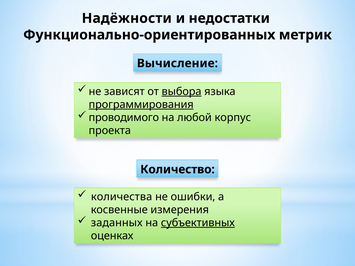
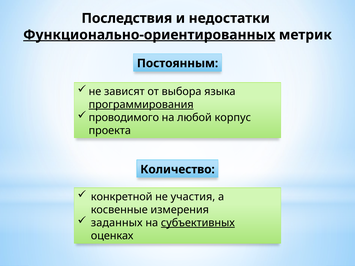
Надёжности: Надёжности -> Последствия (127, 18)
Функционально-ориентированных underline: none -> present (149, 35)
Вычисление: Вычисление -> Постоянным (178, 63)
выбора underline: present -> none (182, 92)
количества: количества -> конкретной (122, 197)
ошибки: ошибки -> участия (193, 197)
